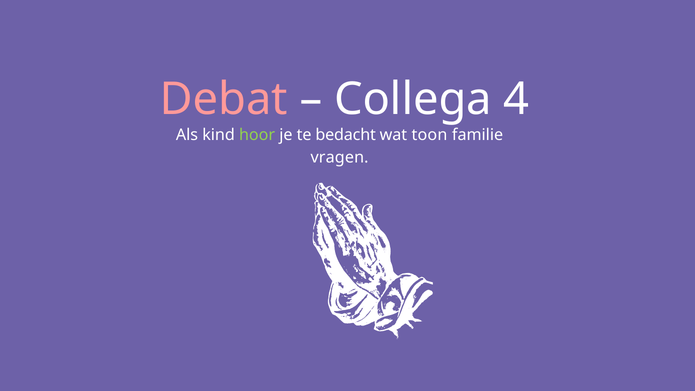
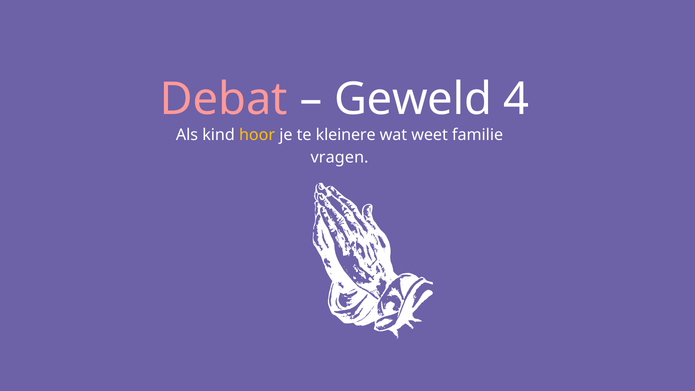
Collega: Collega -> Geweld (413, 99)
hoor colour: light green -> yellow (257, 135)
bedacht: bedacht -> kleinere (346, 135)
toon: toon -> weet (430, 135)
